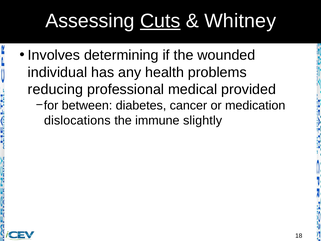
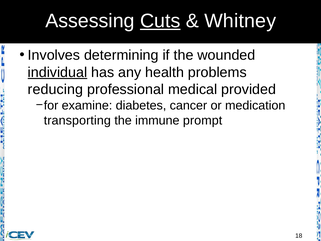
individual underline: none -> present (57, 72)
between: between -> examine (87, 105)
dislocations: dislocations -> transporting (77, 120)
slightly: slightly -> prompt (203, 120)
